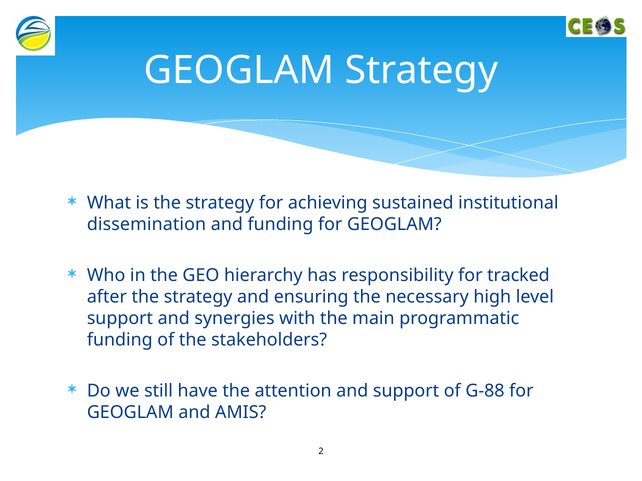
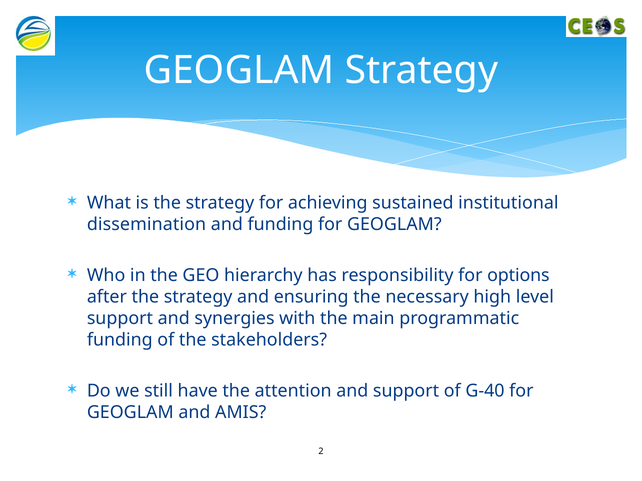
tracked: tracked -> options (518, 276)
G-88: G-88 -> G-40 (485, 391)
